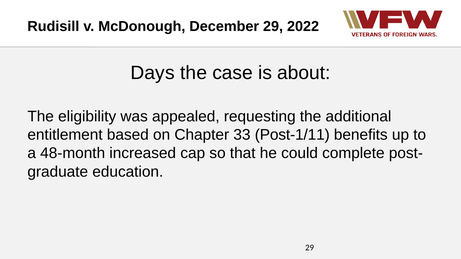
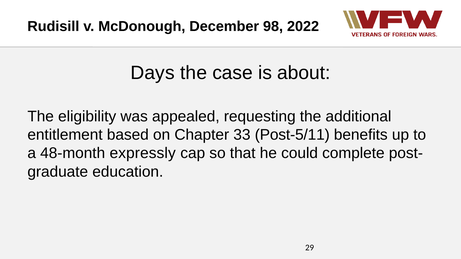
December 29: 29 -> 98 (273, 27)
Post-1/11: Post-1/11 -> Post-5/11 (292, 135)
increased: increased -> expressly (143, 153)
